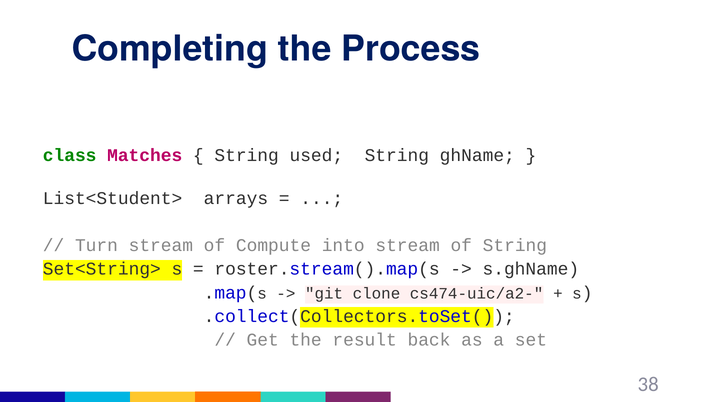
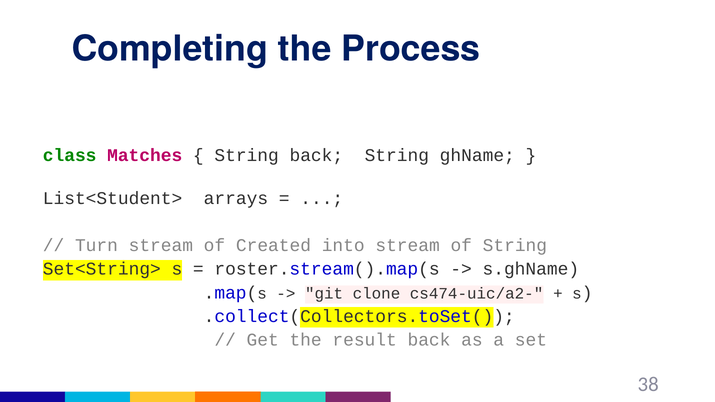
String used: used -> back (316, 156)
Compute: Compute -> Created (273, 246)
